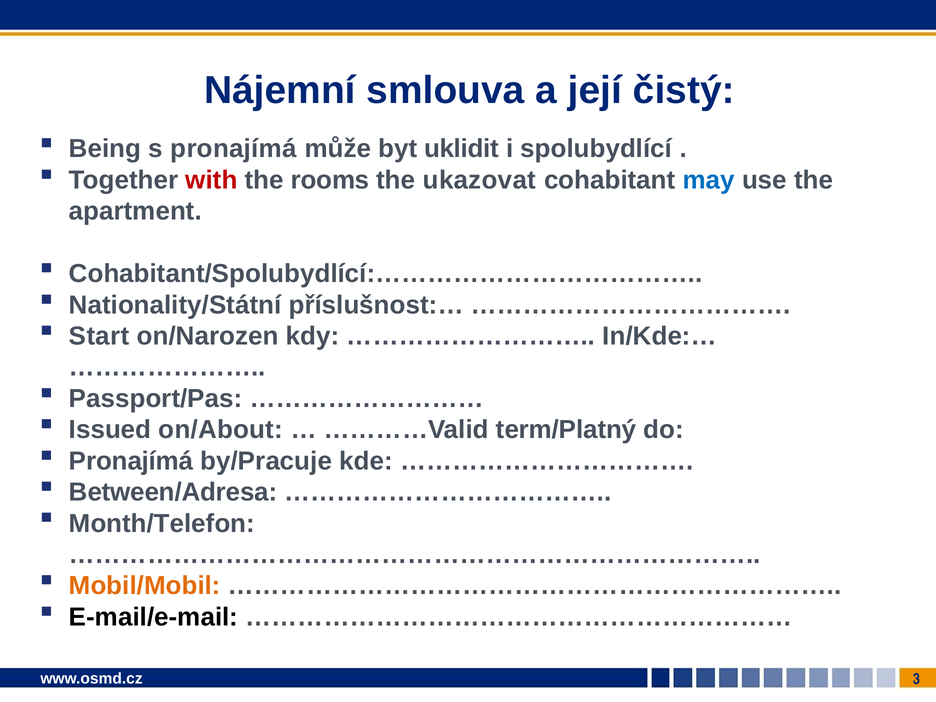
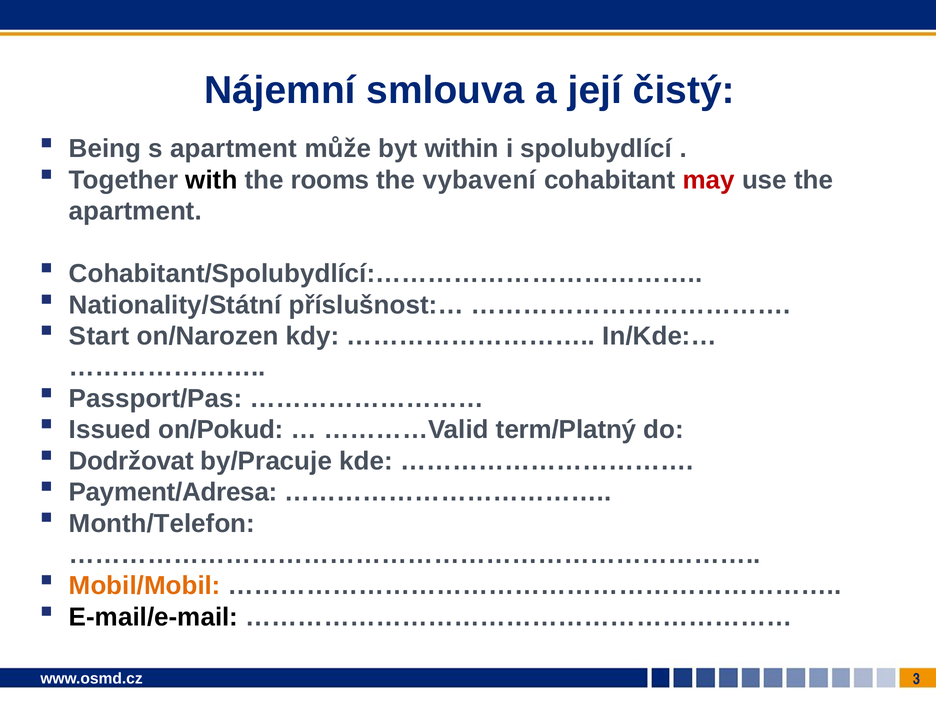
s pronajímá: pronajímá -> apartment (234, 149)
uklidit: uklidit -> within (462, 149)
with colour: red -> black (211, 180)
ukazovat: ukazovat -> vybavení (479, 180)
may colour: blue -> red (709, 180)
on/About: on/About -> on/Pokud (221, 430)
Pronajímá: Pronajímá -> Dodržovat (131, 461)
Between/Adresa: Between/Adresa -> Payment/Adresa (173, 492)
